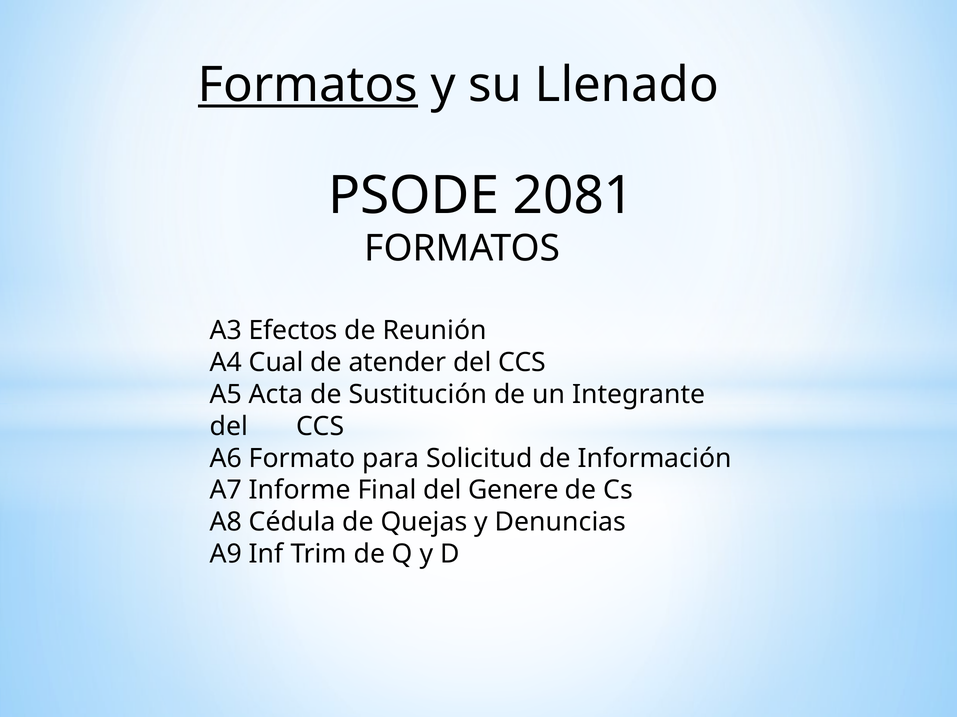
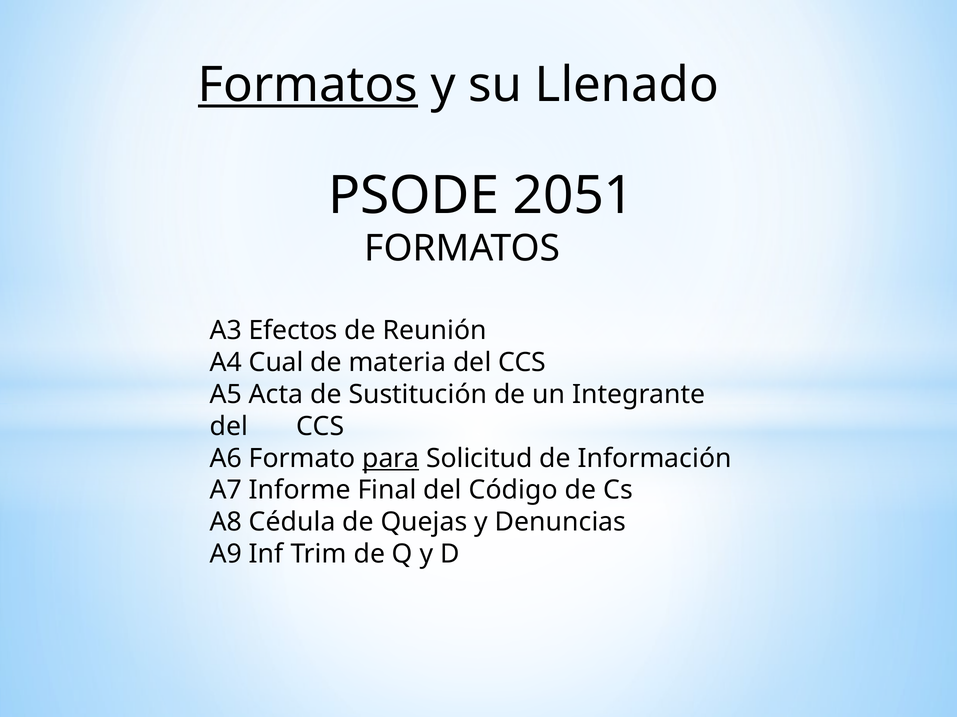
2081: 2081 -> 2051 (574, 196)
atender: atender -> materia (397, 363)
para underline: none -> present (391, 459)
Genere: Genere -> Código (513, 491)
